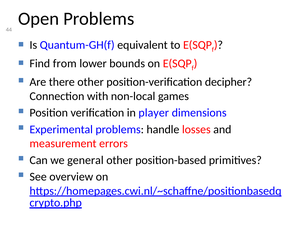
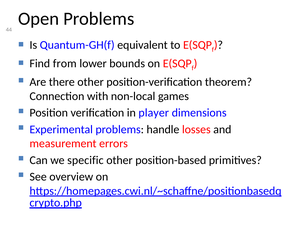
decipher: decipher -> theorem (228, 82)
general: general -> specific (85, 160)
